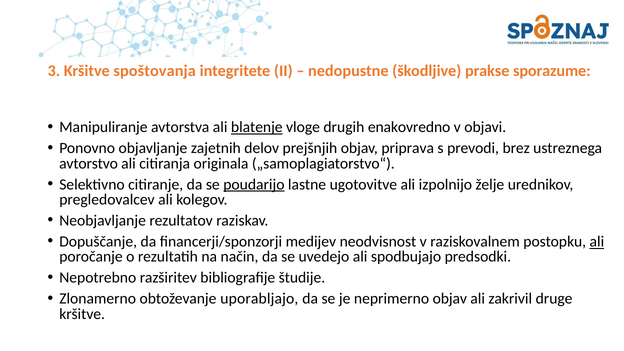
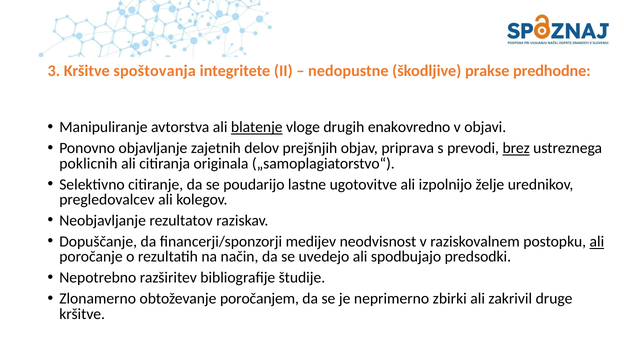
sporazume: sporazume -> predhodne (552, 71)
brez underline: none -> present (516, 148)
avtorstvo: avtorstvo -> poklicnih (88, 163)
poudarijo underline: present -> none (254, 184)
uporabljajo: uporabljajo -> poročanjem (259, 299)
neprimerno objav: objav -> zbirki (450, 299)
